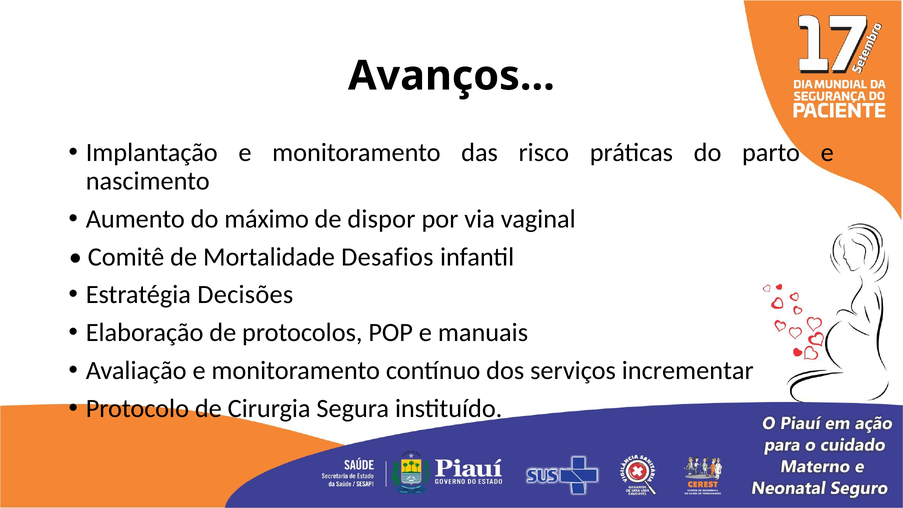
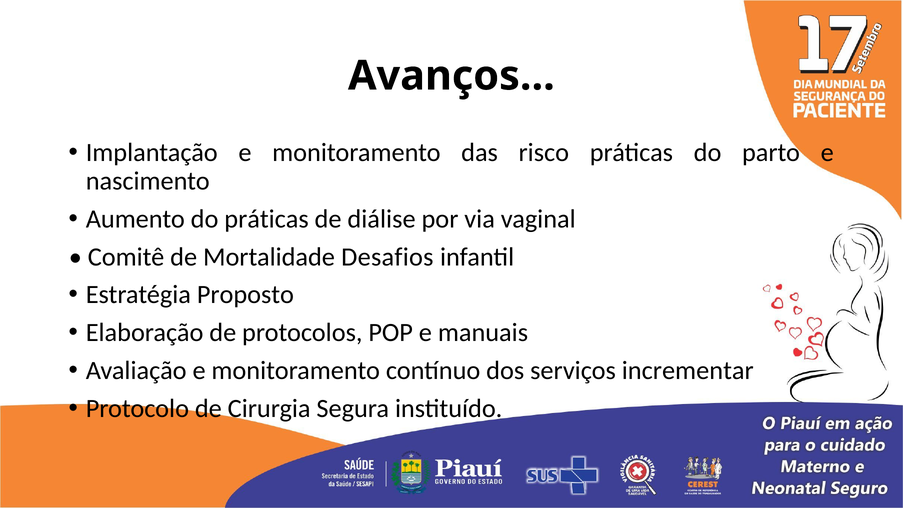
do máximo: máximo -> práticas (267, 219)
dispor: dispor -> diálise (382, 219)
Decisões: Decisões -> Proposto (245, 295)
